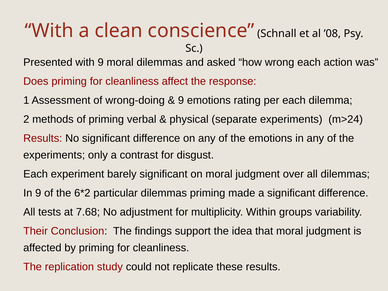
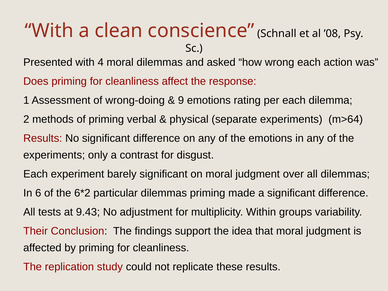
with 9: 9 -> 4 (101, 62)
m>24: m>24 -> m>64 (346, 119)
In 9: 9 -> 6 (38, 193)
7.68: 7.68 -> 9.43 (88, 212)
